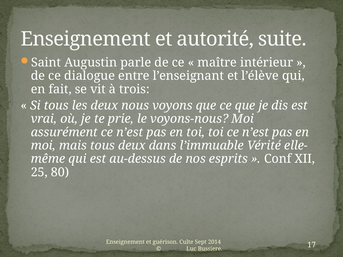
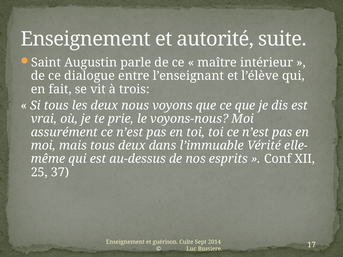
80: 80 -> 37 (60, 172)
